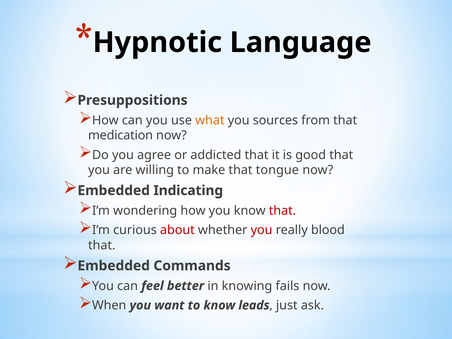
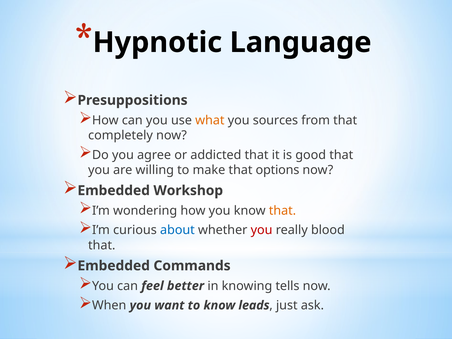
medication: medication -> completely (120, 135)
tongue: tongue -> options (277, 170)
Indicating: Indicating -> Workshop (188, 191)
that colour: red -> orange (282, 211)
about colour: red -> blue (177, 230)
fails: fails -> tells (287, 286)
